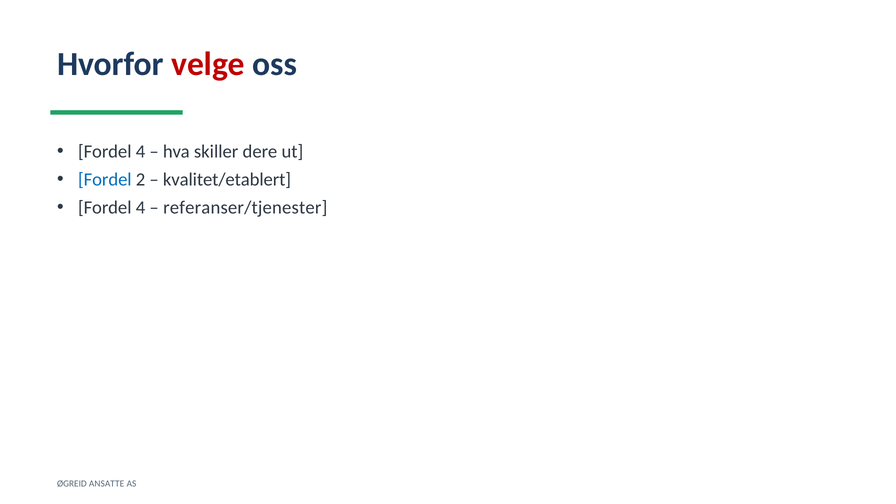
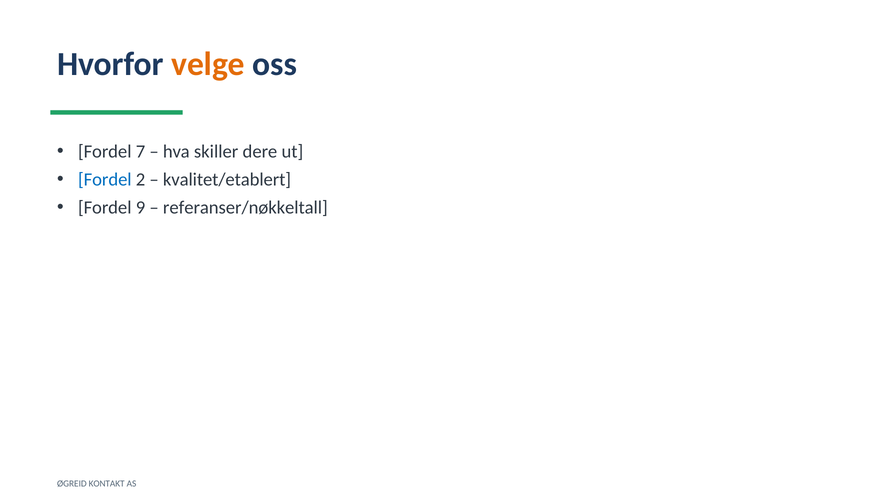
velge colour: red -> orange (208, 64)
4: 4 -> 7 (141, 152)
4: 4 -> 9 (141, 208)
referanser/tjenester: referanser/tjenester -> referanser/nøkkeltall (245, 208)
ANSATTE: ANSATTE -> KONTAKT (107, 484)
